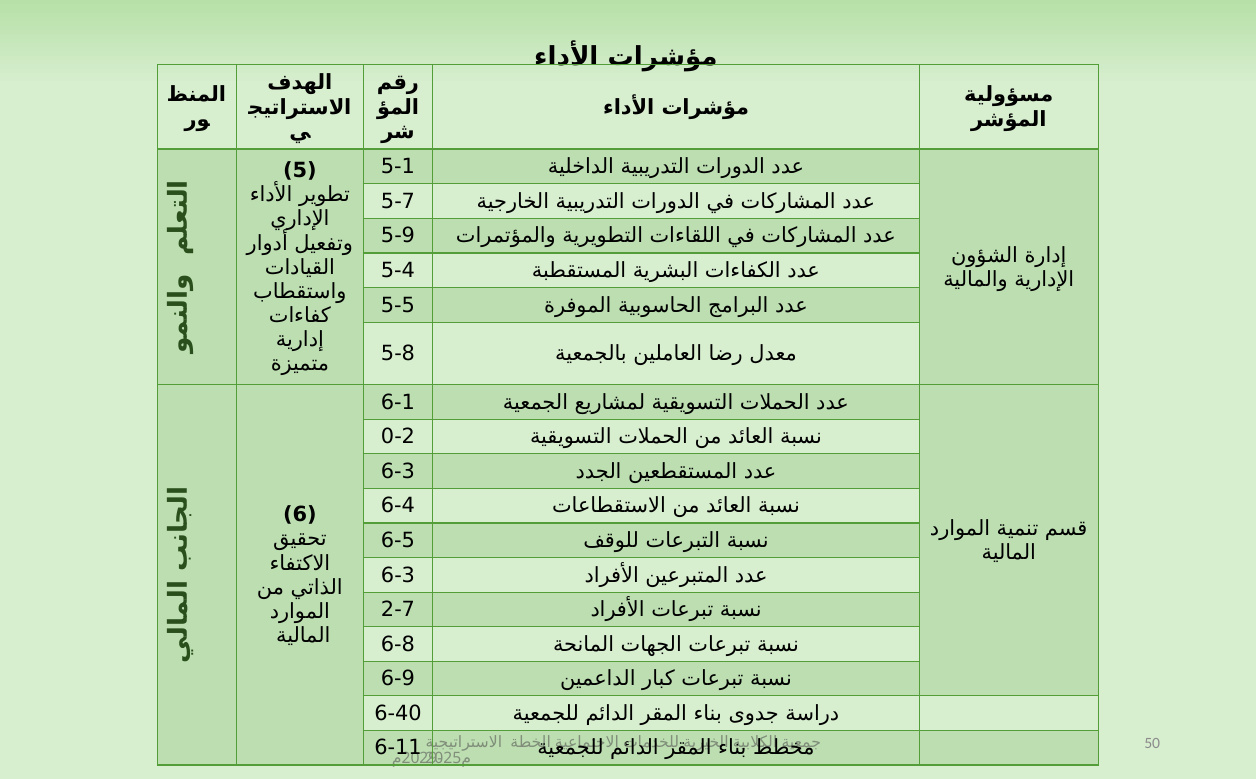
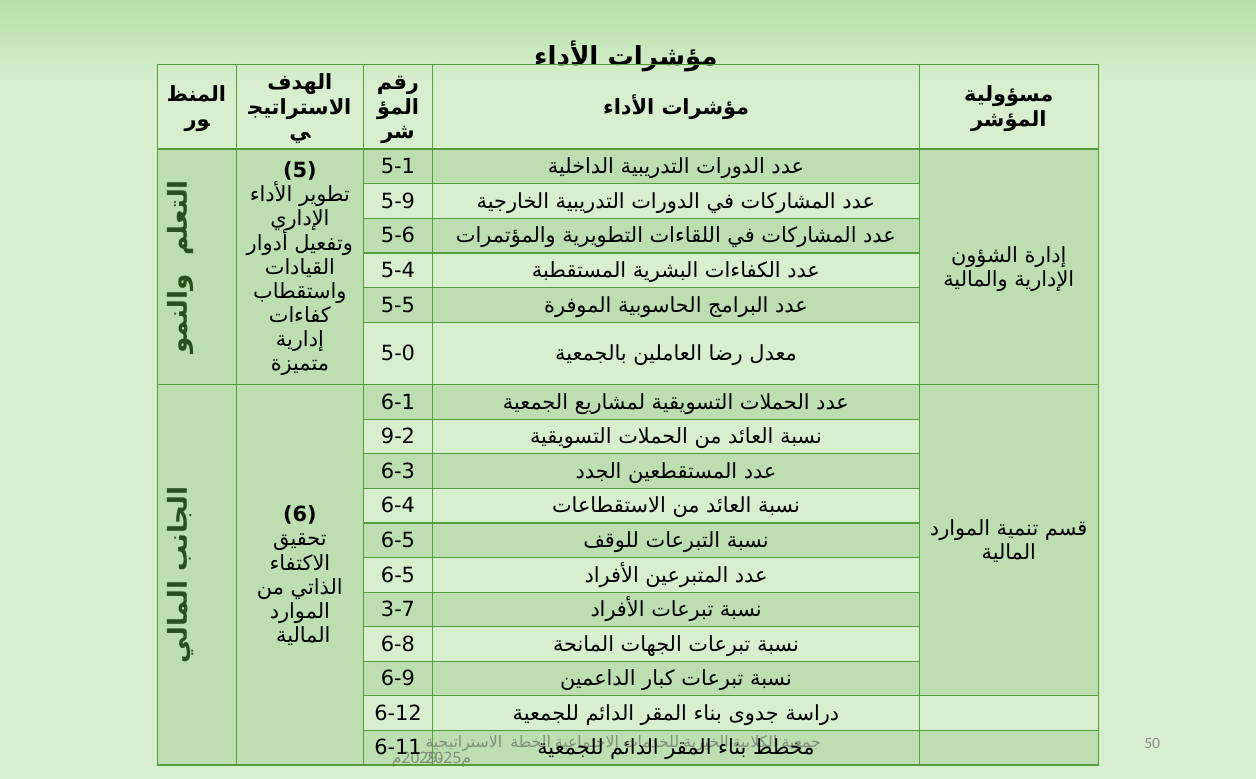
5-7: 5-7 -> 5-9 (398, 201)
5-9: 5-9 -> 5-6 (398, 236)
5-8: 5-8 -> 5-0 (398, 354)
0-2: 0-2 -> 9-2 (398, 437)
6-3: 6-3 -> 6-5 (398, 575)
2-7: 2-7 -> 3-7 (398, 610)
6-40: 6-40 -> 6-12 (398, 713)
